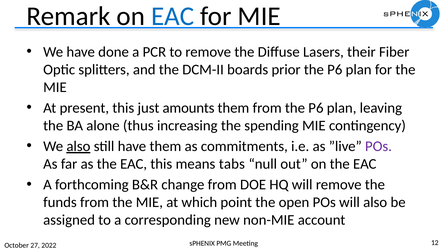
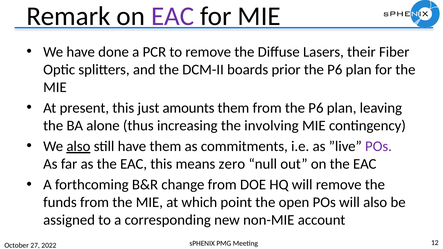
EAC colour: blue -> purple (173, 16)
spending: spending -> involving (272, 126)
tabs: tabs -> zero (232, 164)
